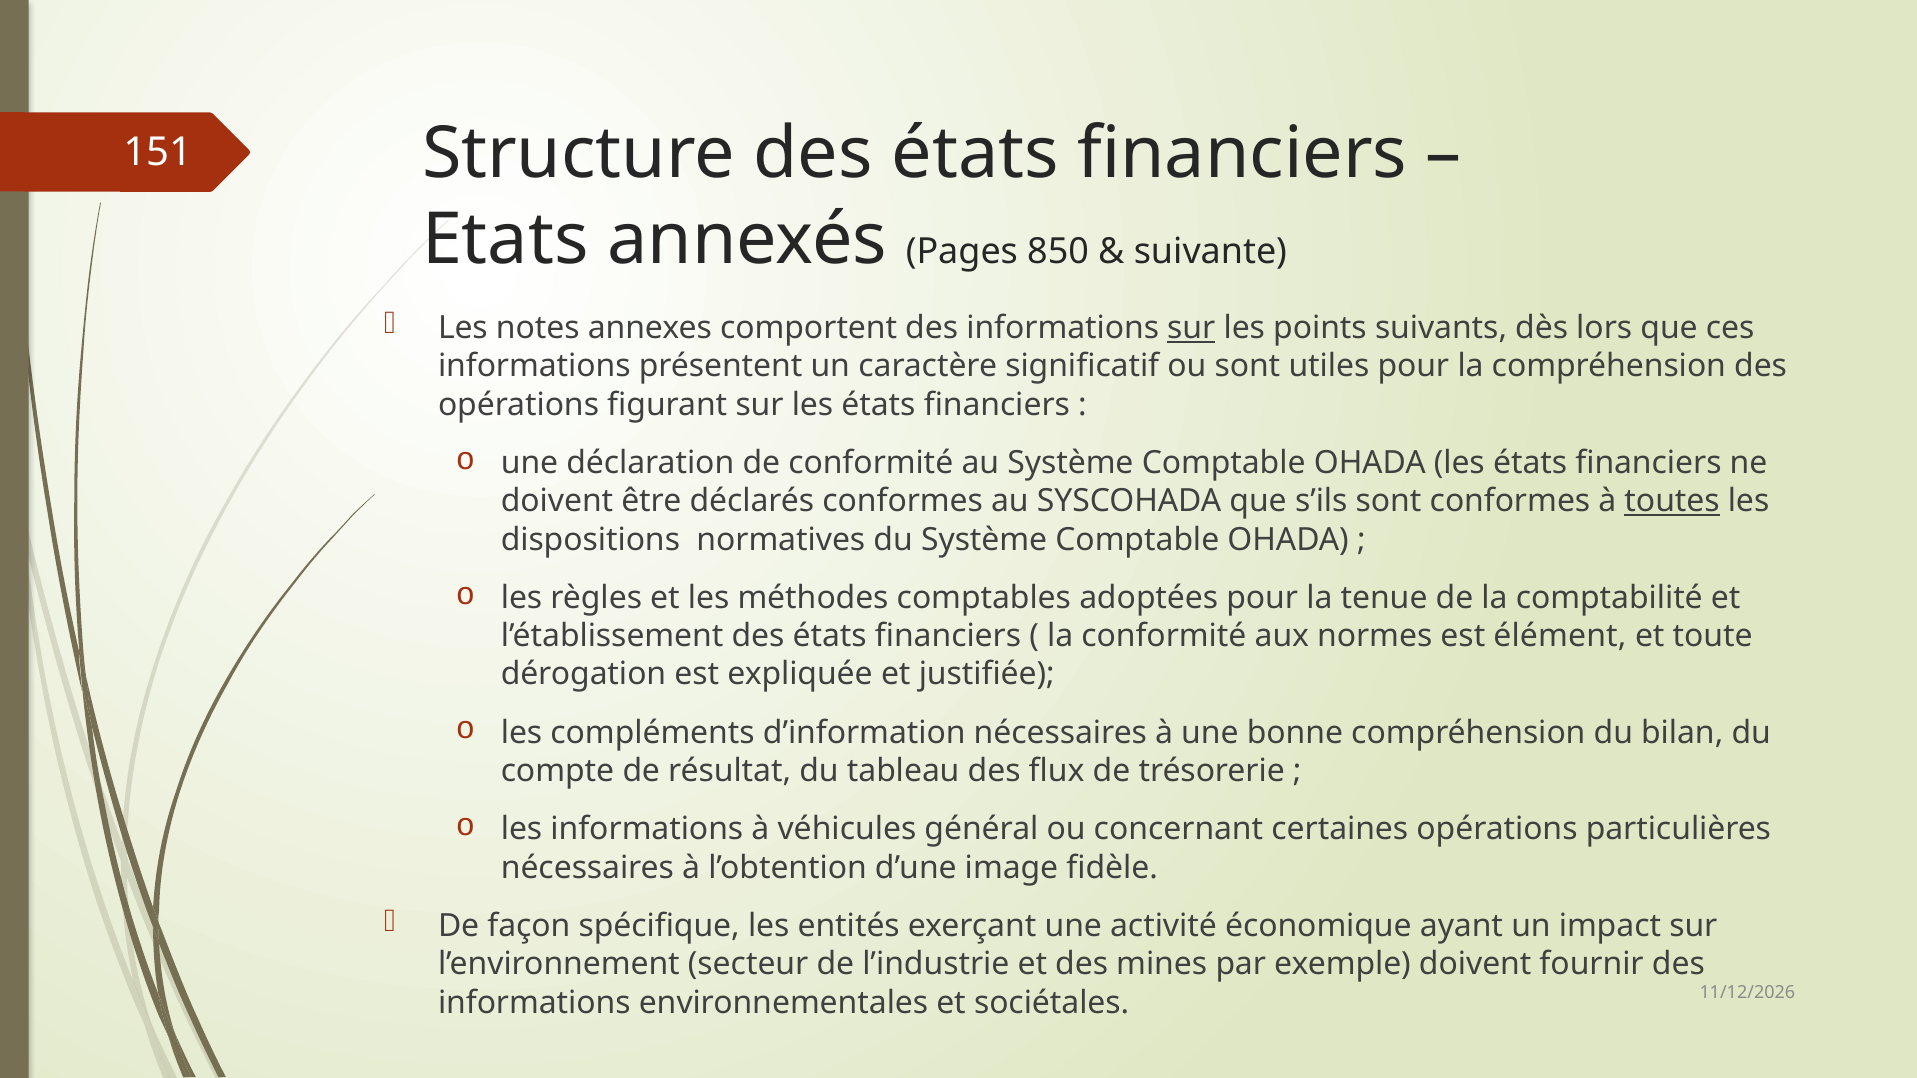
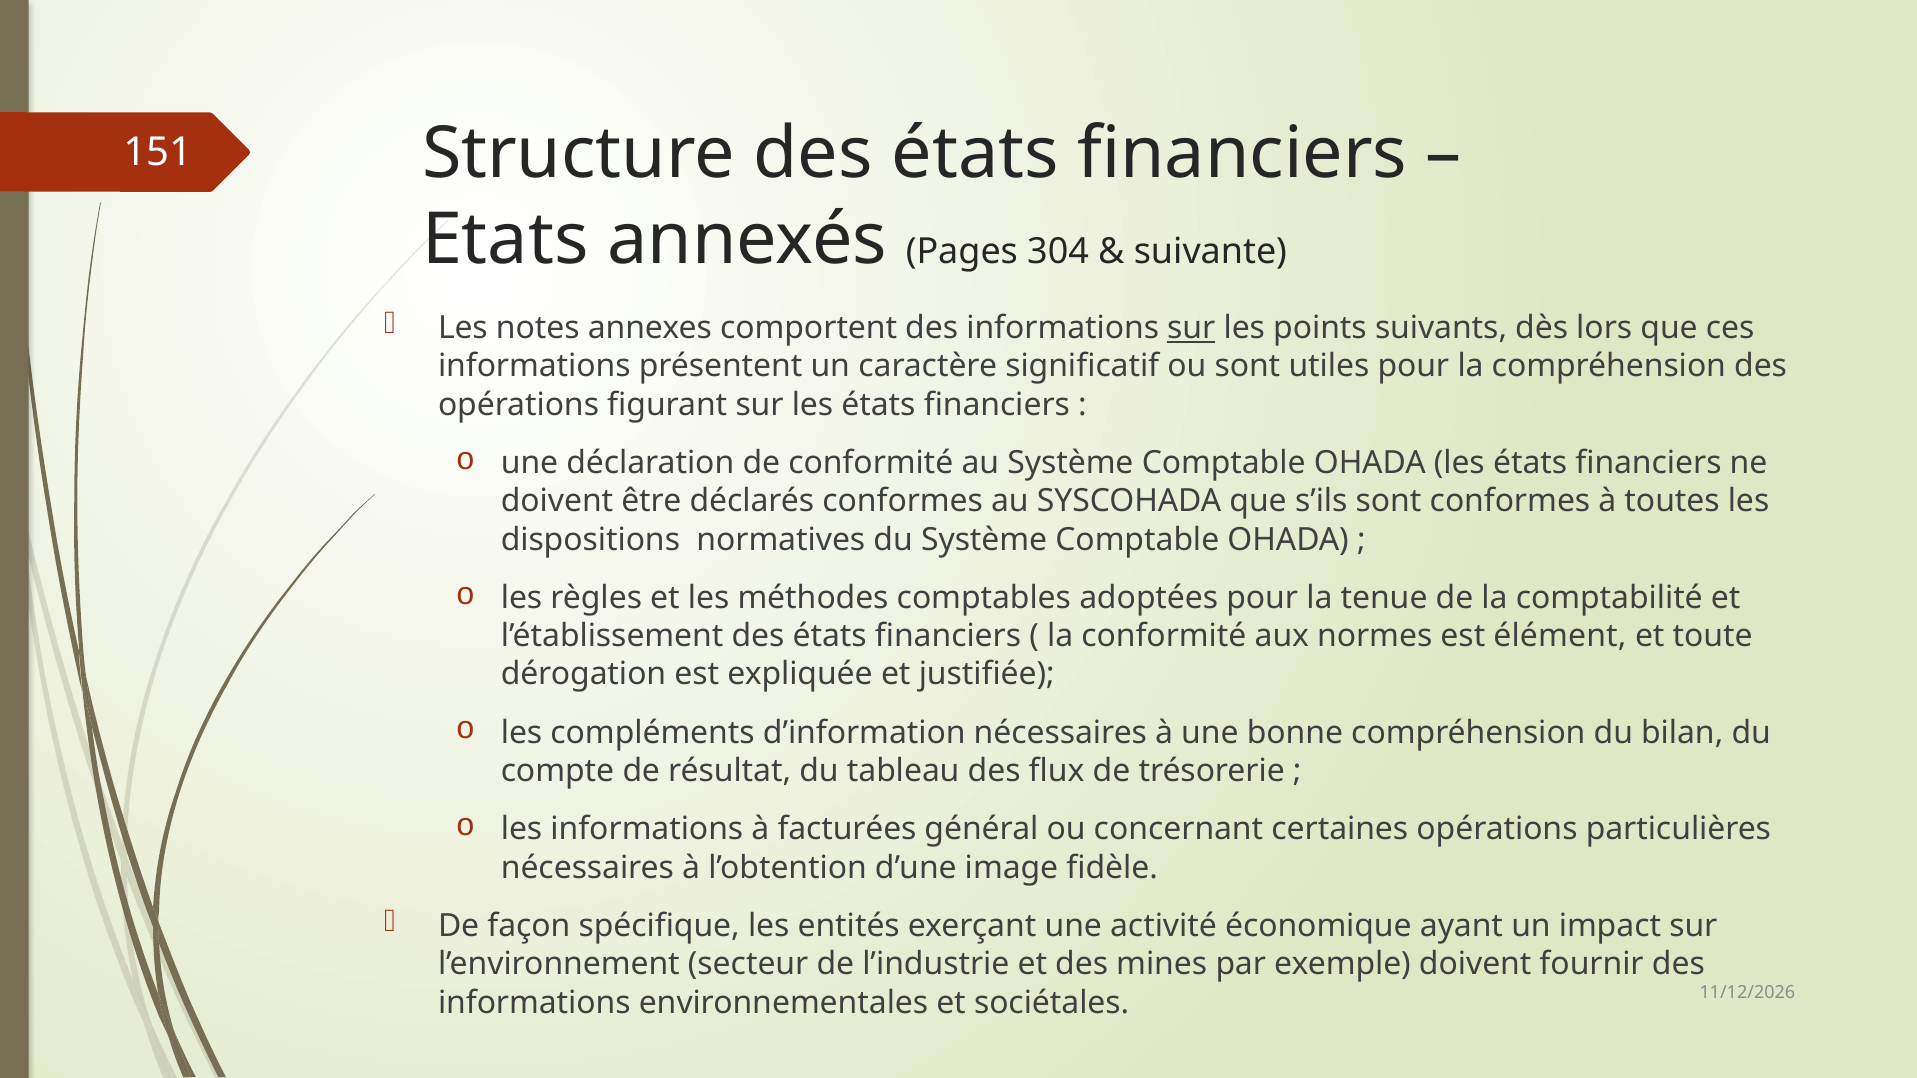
850: 850 -> 304 (1058, 252)
toutes underline: present -> none (1672, 501)
véhicules: véhicules -> facturées (847, 830)
